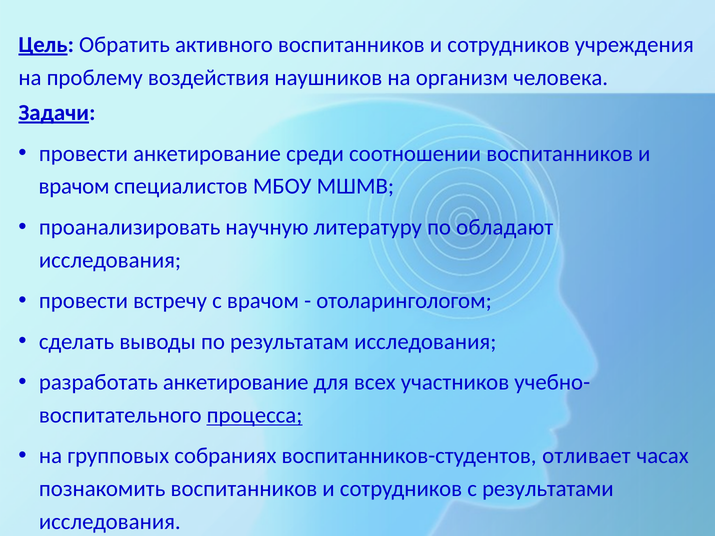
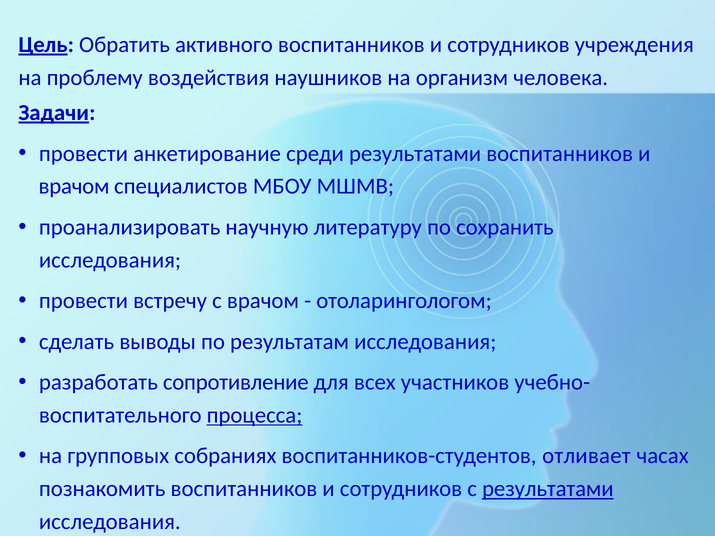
среди соотношении: соотношении -> результатами (415, 154)
обладают: обладают -> сохранить (505, 227)
разработать анкетирование: анкетирование -> сопротивление (236, 383)
результатами underline: none -> present (548, 489)
